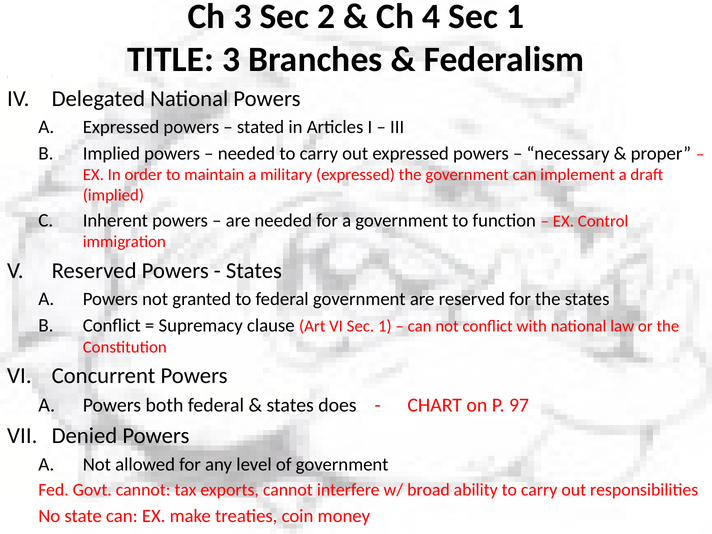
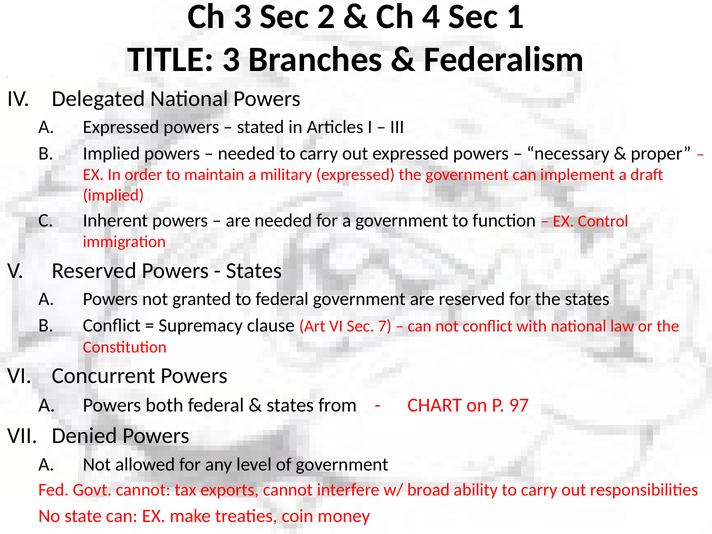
VI Sec 1: 1 -> 7 (385, 326)
does: does -> from (338, 405)
